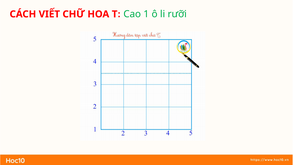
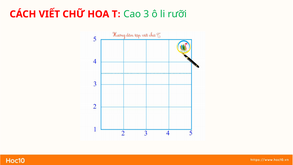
1: 1 -> 3 (146, 14)
